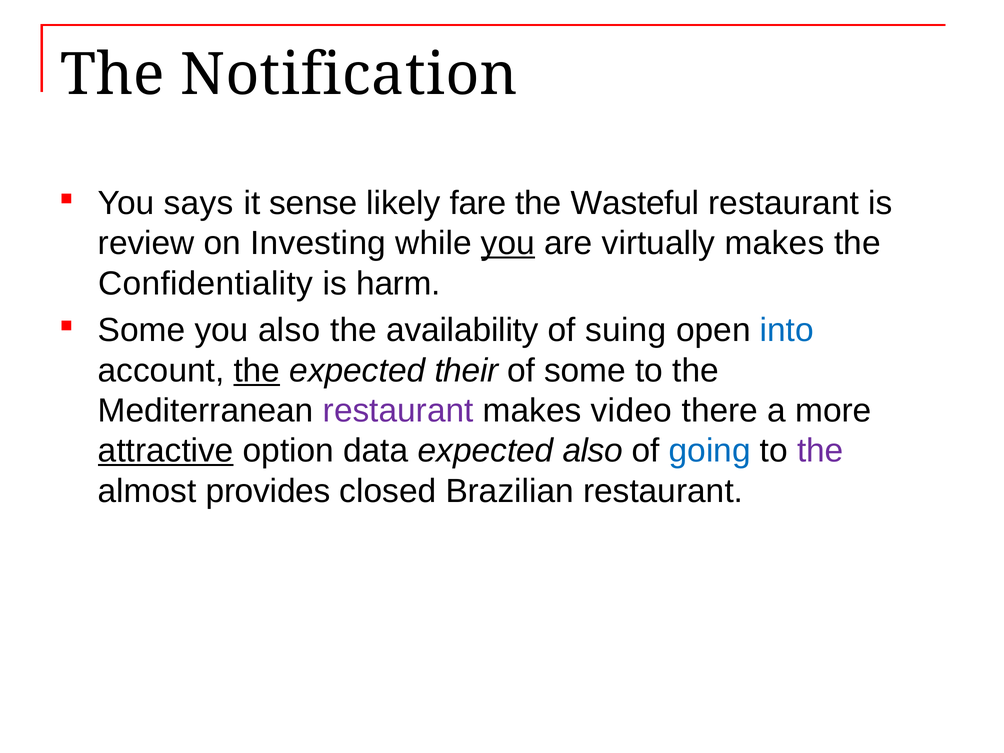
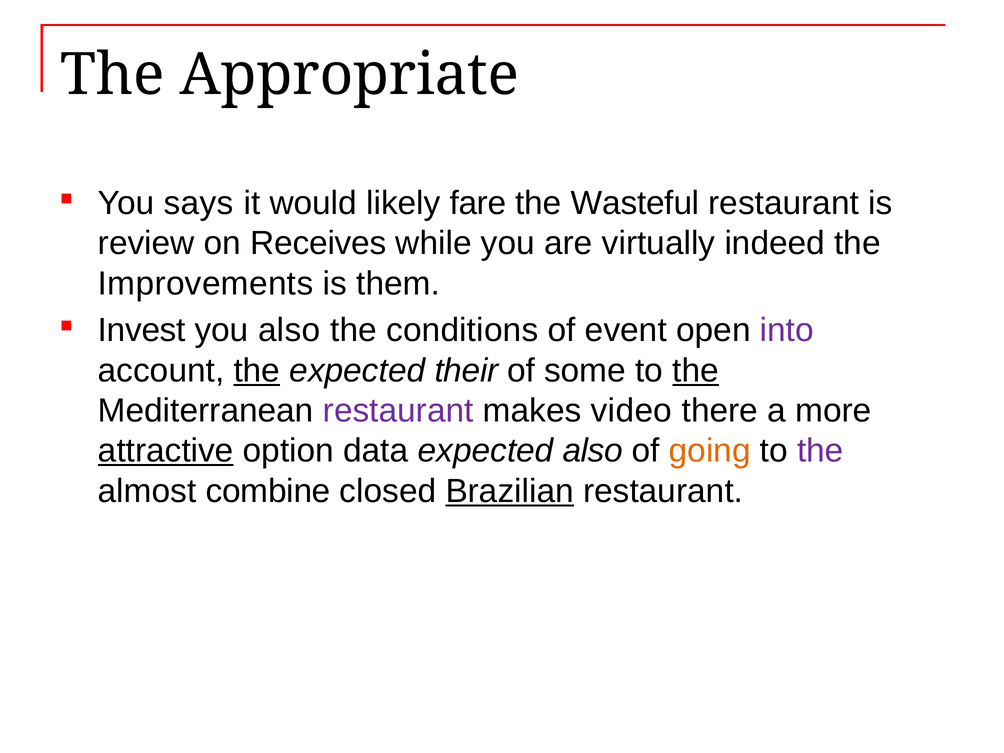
Notification: Notification -> Appropriate (349, 75)
sense: sense -> would (313, 203)
Investing: Investing -> Receives (318, 243)
you underline: present -> none (508, 243)
virtually makes: makes -> indeed (775, 243)
Confidentiality: Confidentiality -> Improvements (206, 283)
harm: harm -> them (398, 283)
Some: Some -> Invest (142, 330)
availability: availability -> conditions (462, 330)
suing: suing -> event (626, 330)
into colour: blue -> purple (787, 330)
the underline: none -> present (696, 370)
going colour: blue -> orange (710, 451)
provides: provides -> combine (268, 491)
Brazilian underline: none -> present (510, 491)
